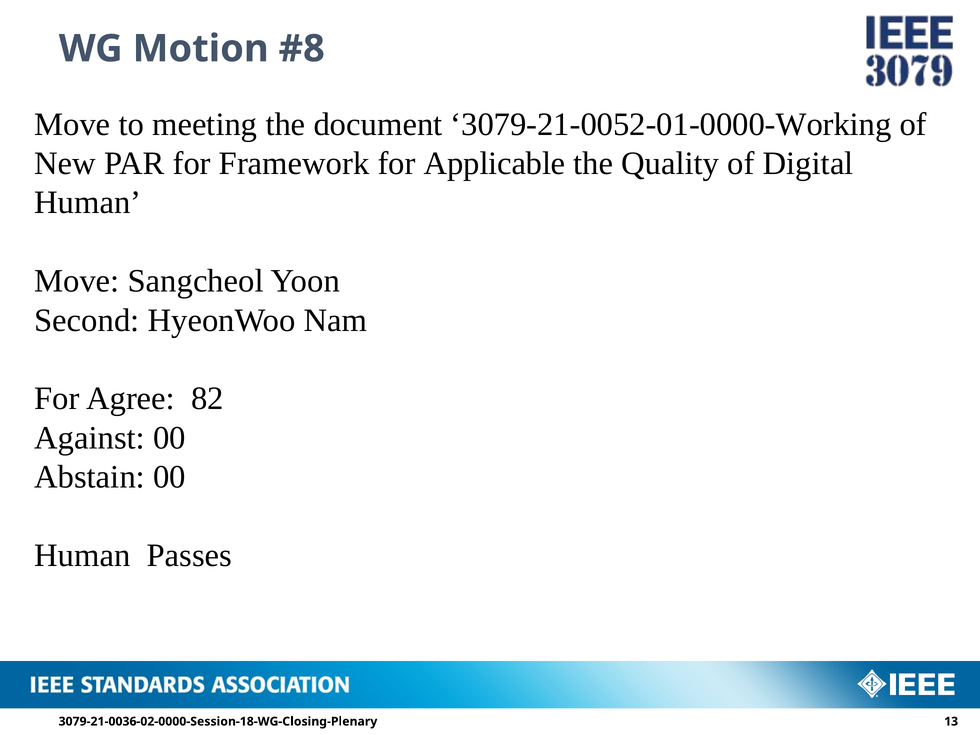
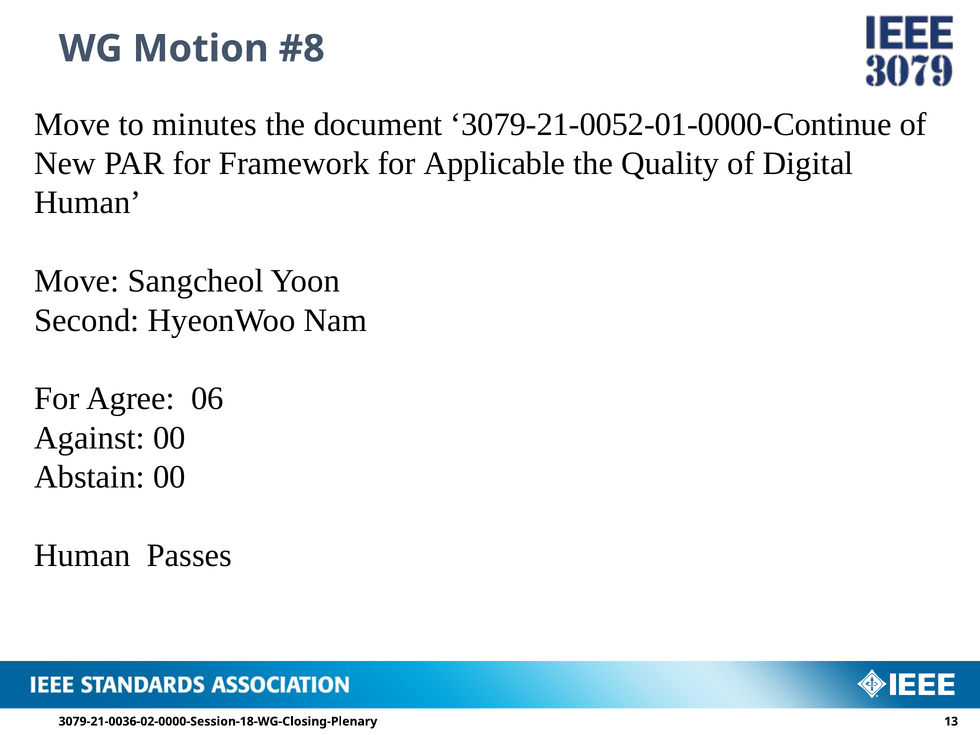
meeting: meeting -> minutes (205, 124)
3079-21-0052-01-0000-Working: 3079-21-0052-01-0000-Working -> 3079-21-0052-01-0000-Continue (671, 124)
82: 82 -> 06 (207, 399)
